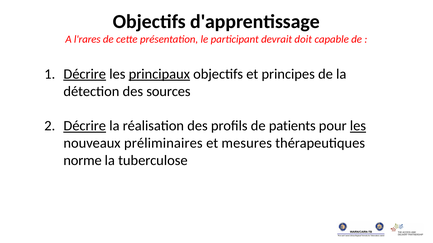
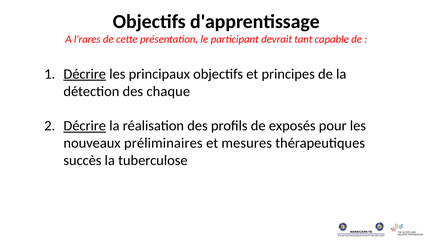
doit: doit -> tant (303, 39)
principaux underline: present -> none (159, 74)
sources: sources -> chaque (168, 92)
patients: patients -> exposés (292, 126)
les underline: present -> none (358, 126)
norme: norme -> succès (82, 161)
